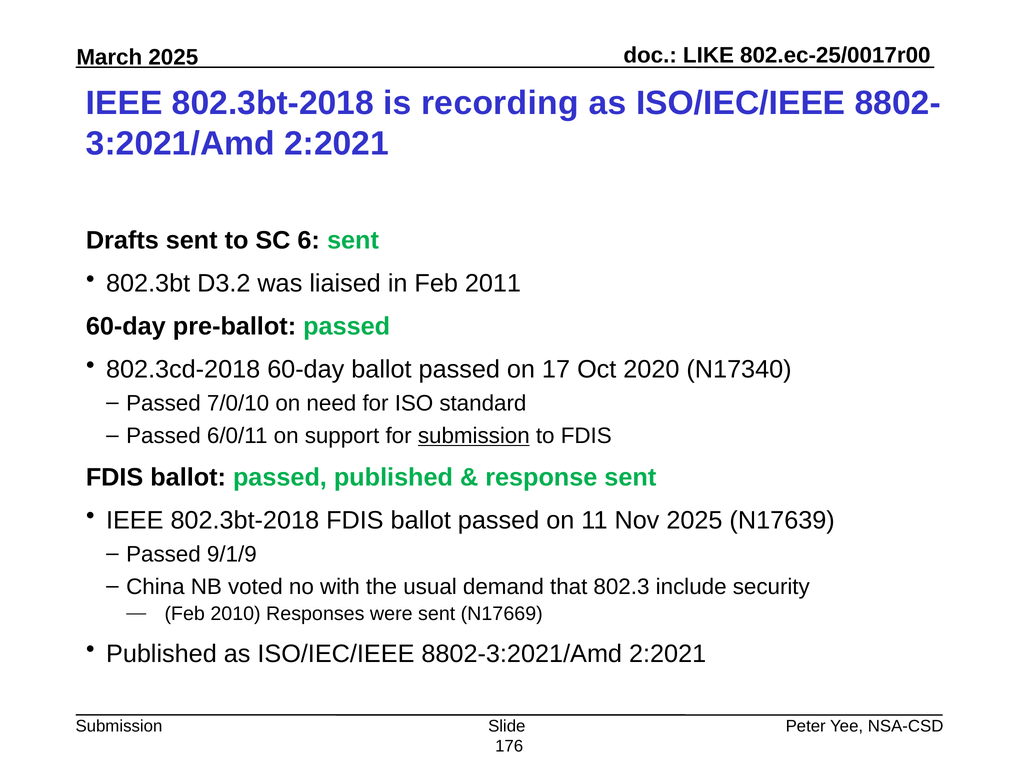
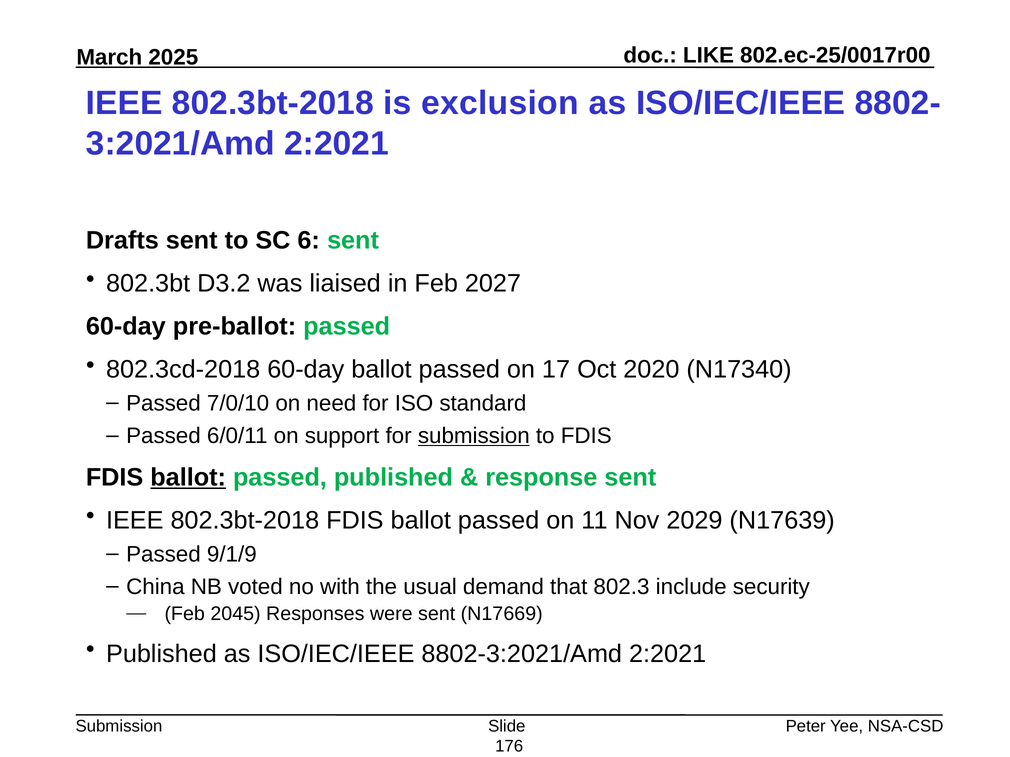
recording: recording -> exclusion (500, 103)
2011: 2011 -> 2027 (493, 284)
ballot underline: none -> present (188, 478)
Nov 2025: 2025 -> 2029 (694, 521)
2010: 2010 -> 2045 (236, 614)
